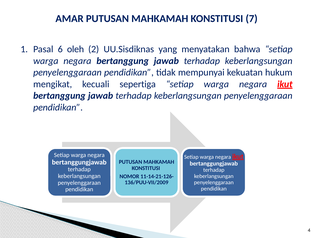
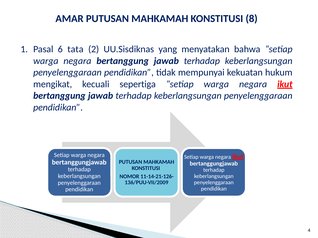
7: 7 -> 8 (252, 19)
oleh: oleh -> tata (75, 49)
